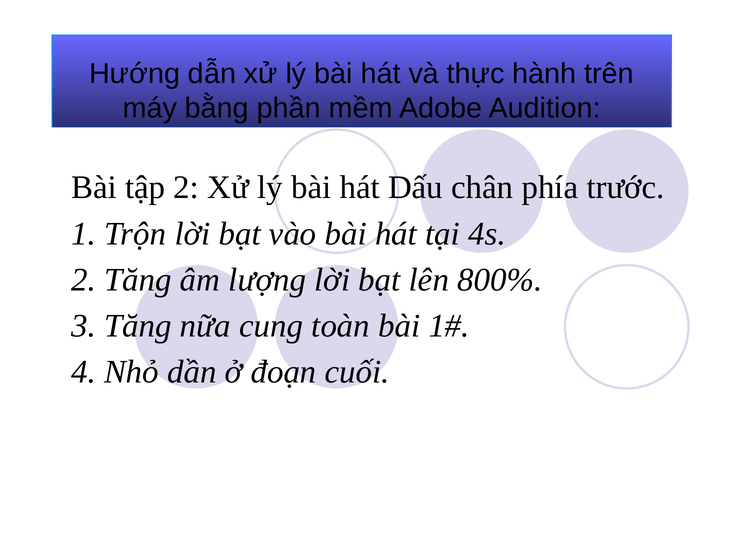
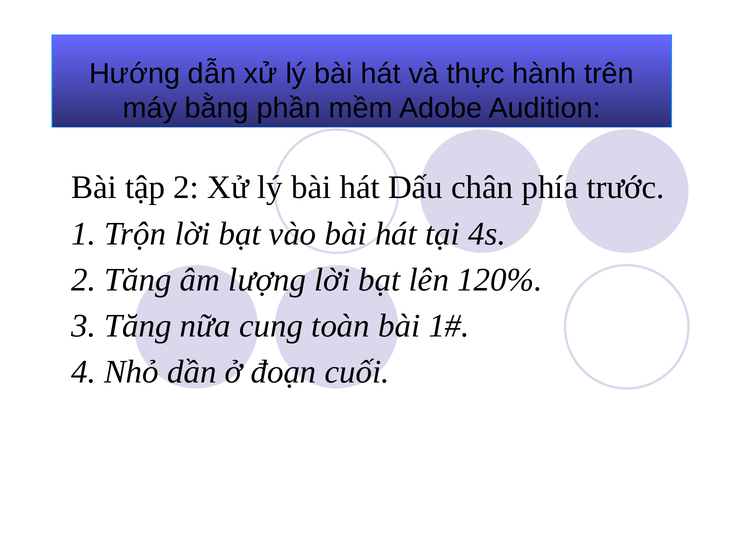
800%: 800% -> 120% (500, 280)
